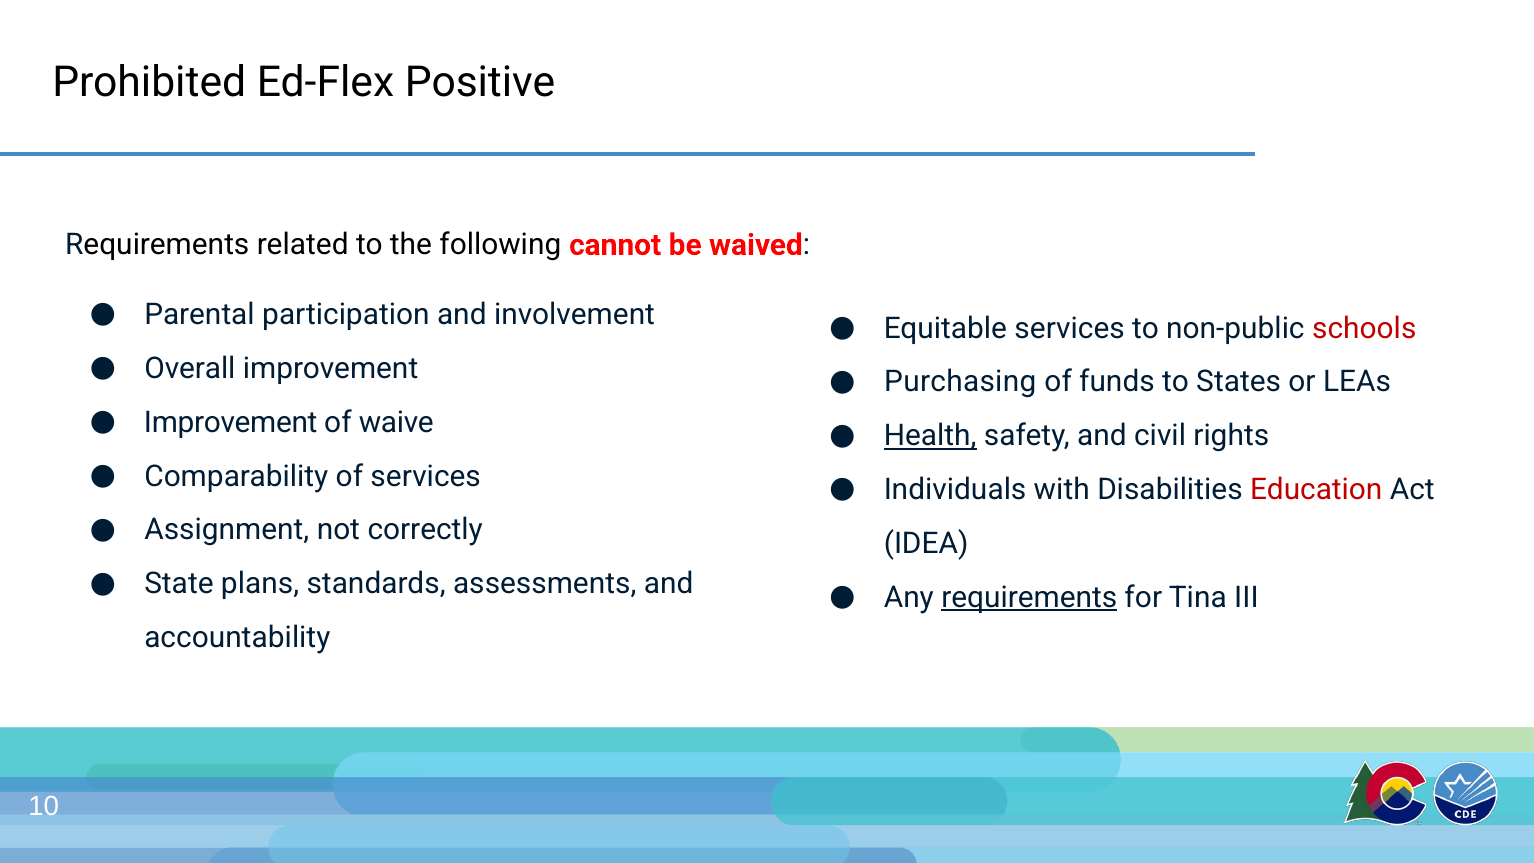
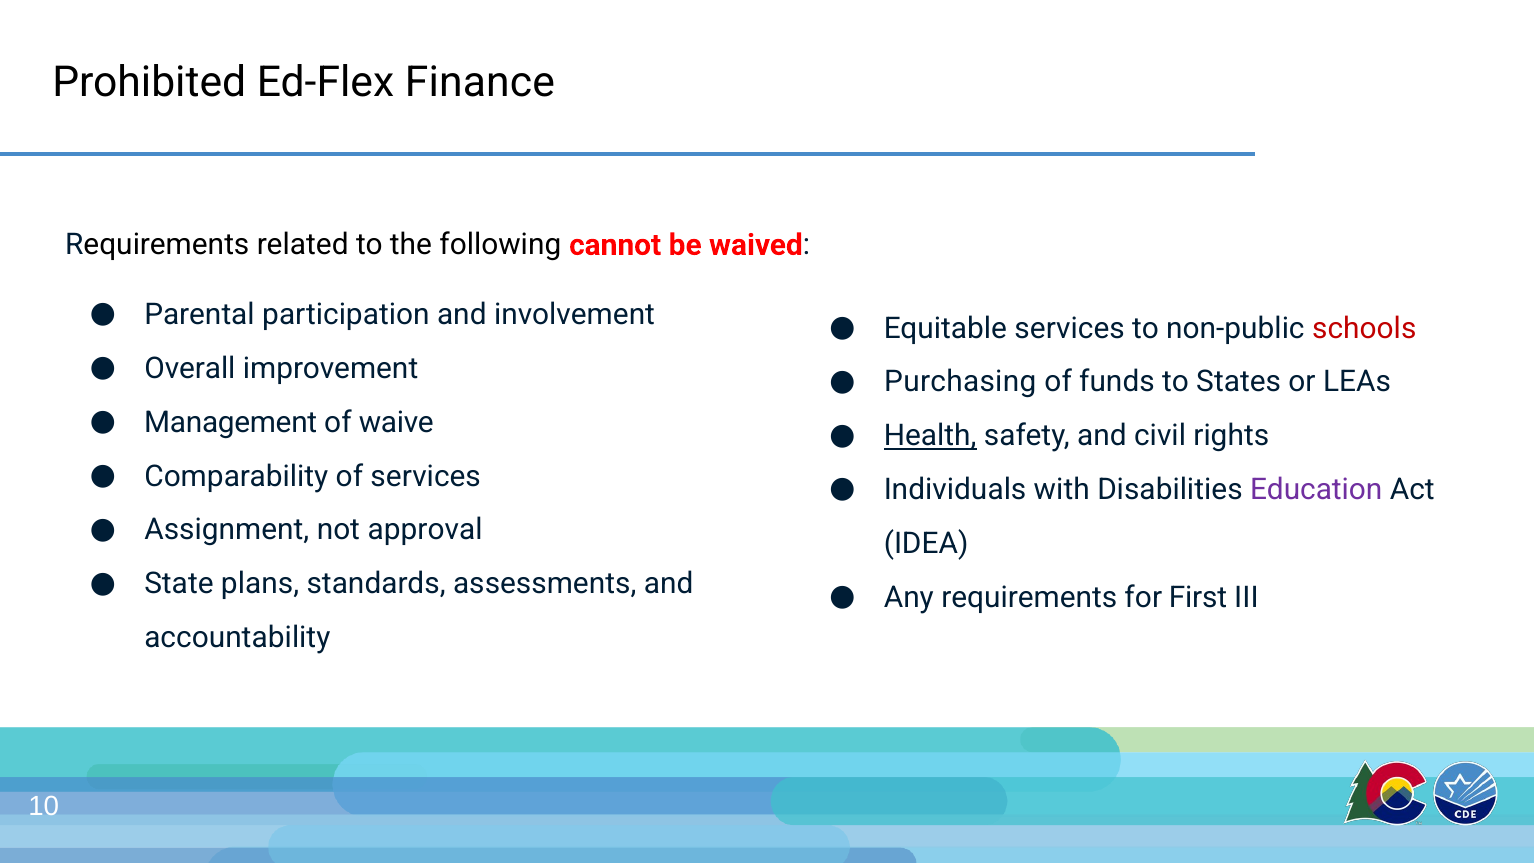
Positive: Positive -> Finance (480, 83)
Improvement: Improvement -> Management (231, 422)
Education colour: red -> purple (1316, 490)
correctly: correctly -> approval (425, 530)
requirements underline: present -> none (1029, 597)
Tina: Tina -> First (1198, 597)
